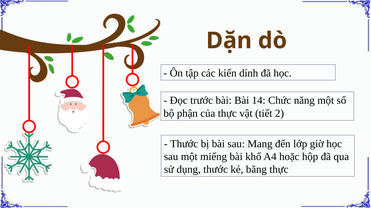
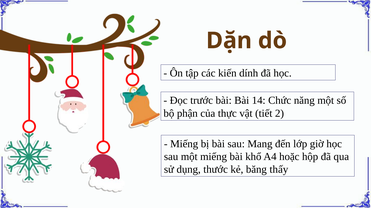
Thước: Thước -> Miếng (184, 144)
băng thực: thực -> thấy (279, 170)
